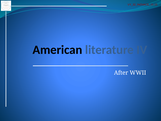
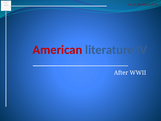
American colour: black -> red (57, 50)
